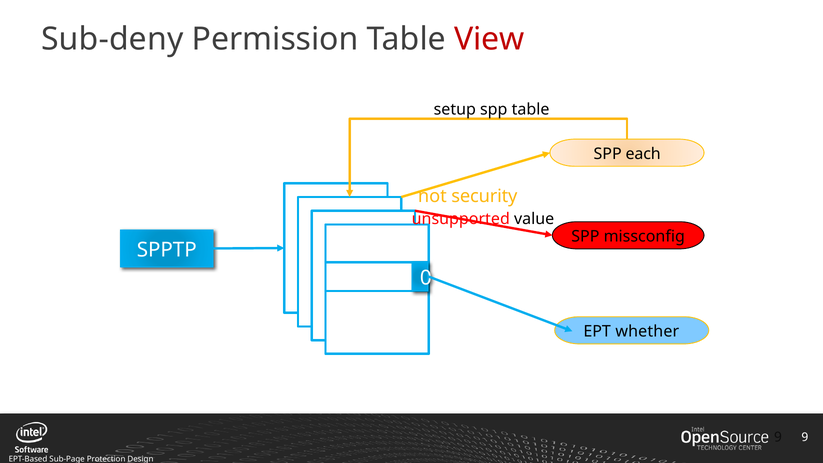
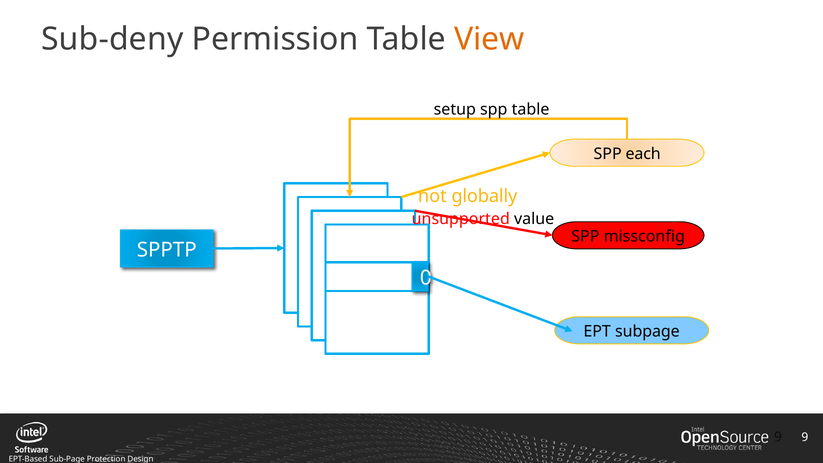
View colour: red -> orange (489, 39)
security: security -> globally (484, 196)
whether: whether -> subpage (647, 331)
